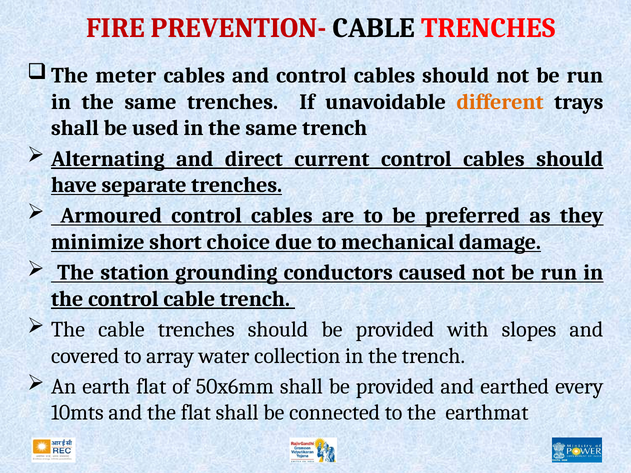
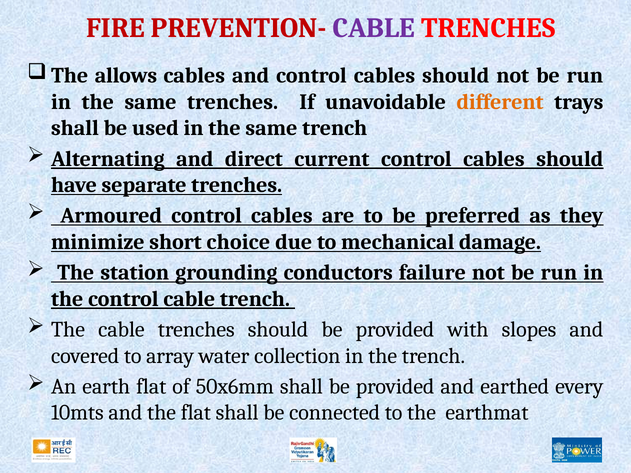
CABLE colour: black -> purple (374, 28)
meter: meter -> allows (126, 76)
caused: caused -> failure (432, 273)
